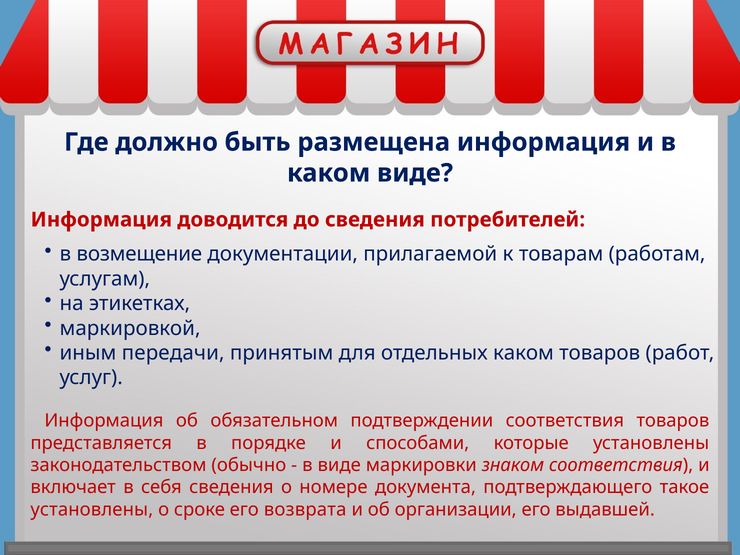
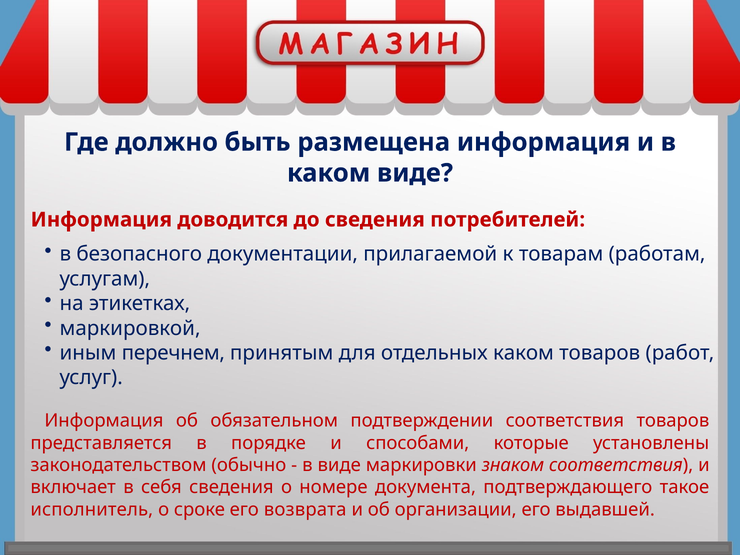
возмещение: возмещение -> безопасного (139, 254)
передачи: передачи -> перечнем (173, 353)
установлены: установлены -> исполнитель (92, 510)
